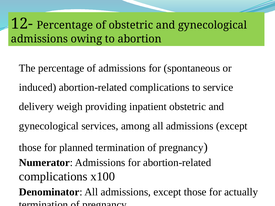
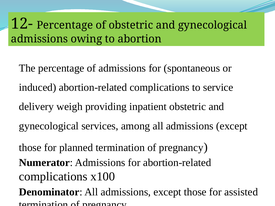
actually: actually -> assisted (241, 192)
